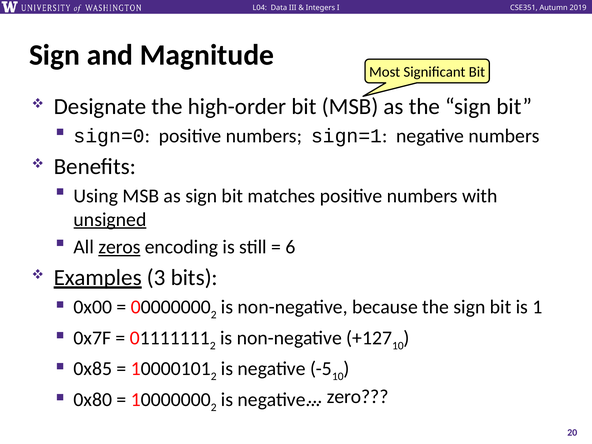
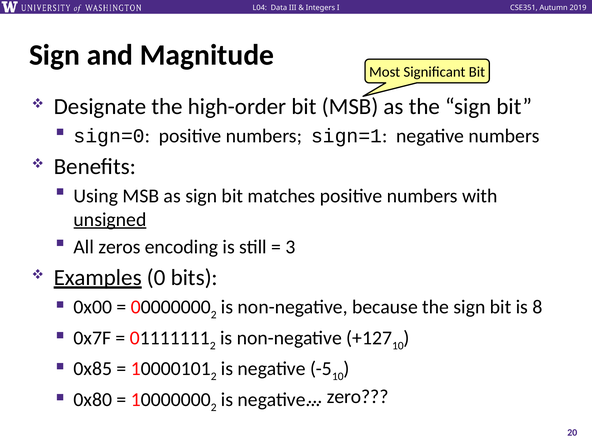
zeros underline: present -> none (119, 247)
6: 6 -> 3 (291, 247)
3: 3 -> 0 (156, 278)
1: 1 -> 8 (538, 307)
